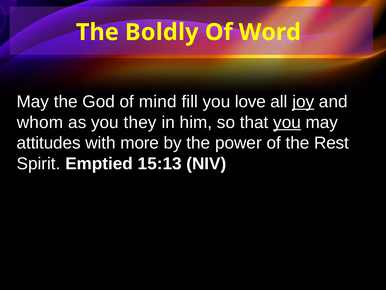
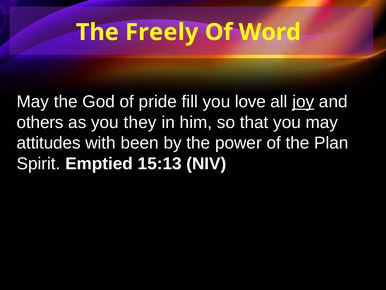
Boldly: Boldly -> Freely (162, 32)
mind: mind -> pride (158, 102)
whom: whom -> others (40, 122)
you underline: present -> none (287, 122)
more: more -> been (140, 143)
Rest: Rest -> Plan (331, 143)
